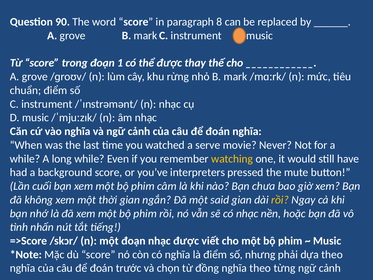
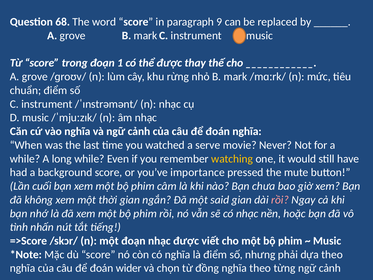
90: 90 -> 68 (63, 22)
8: 8 -> 9 (219, 22)
interpreters: interpreters -> importance (198, 172)
rồi colour: yellow -> pink (280, 200)
trước: trước -> wider (129, 268)
